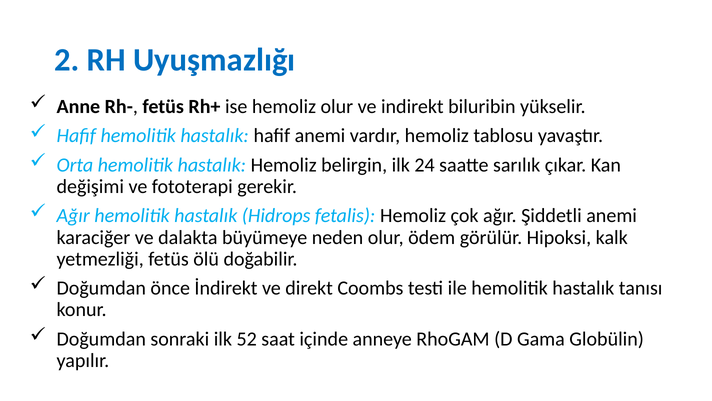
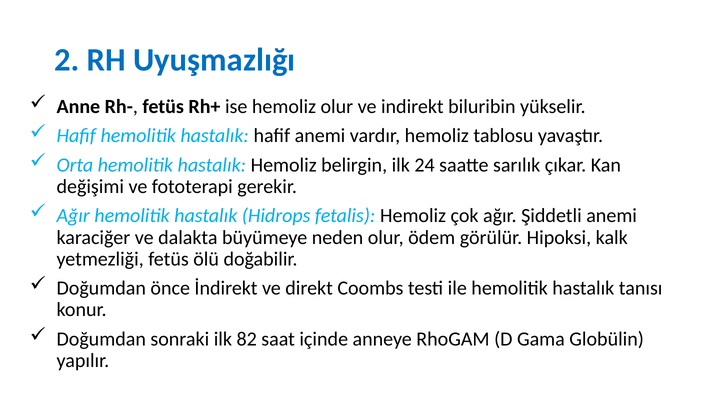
52: 52 -> 82 (247, 339)
